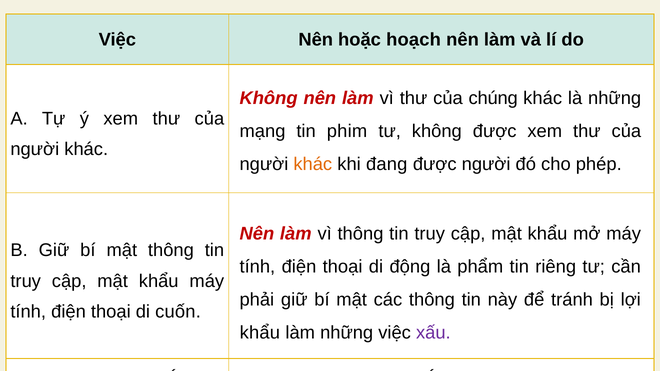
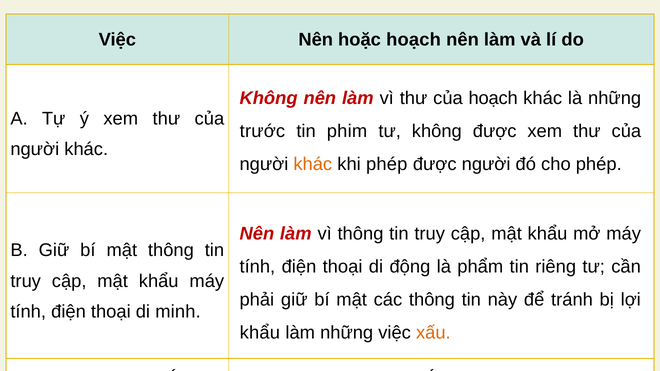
của chúng: chúng -> hoạch (493, 98)
mạng: mạng -> trước (262, 131)
khi đang: đang -> phép (387, 164)
cuốn: cuốn -> minh (178, 312)
xấu colour: purple -> orange (433, 333)
